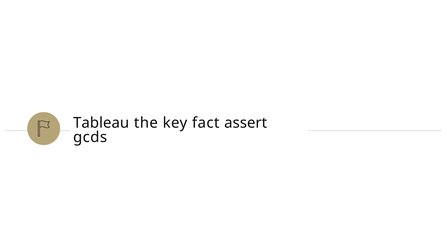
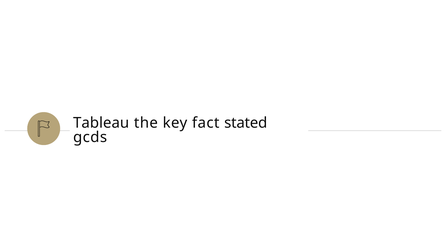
assert: assert -> stated (246, 123)
